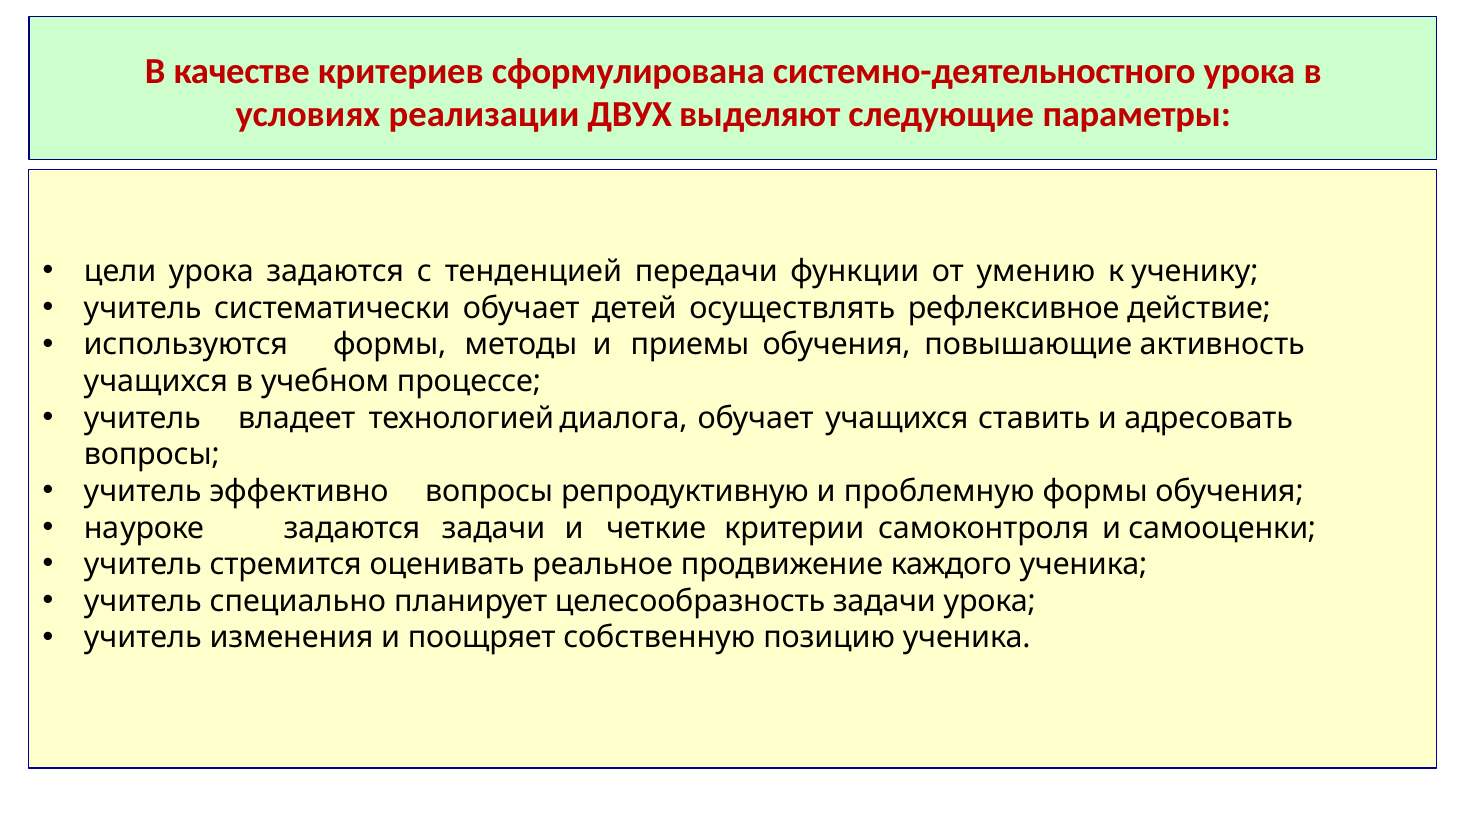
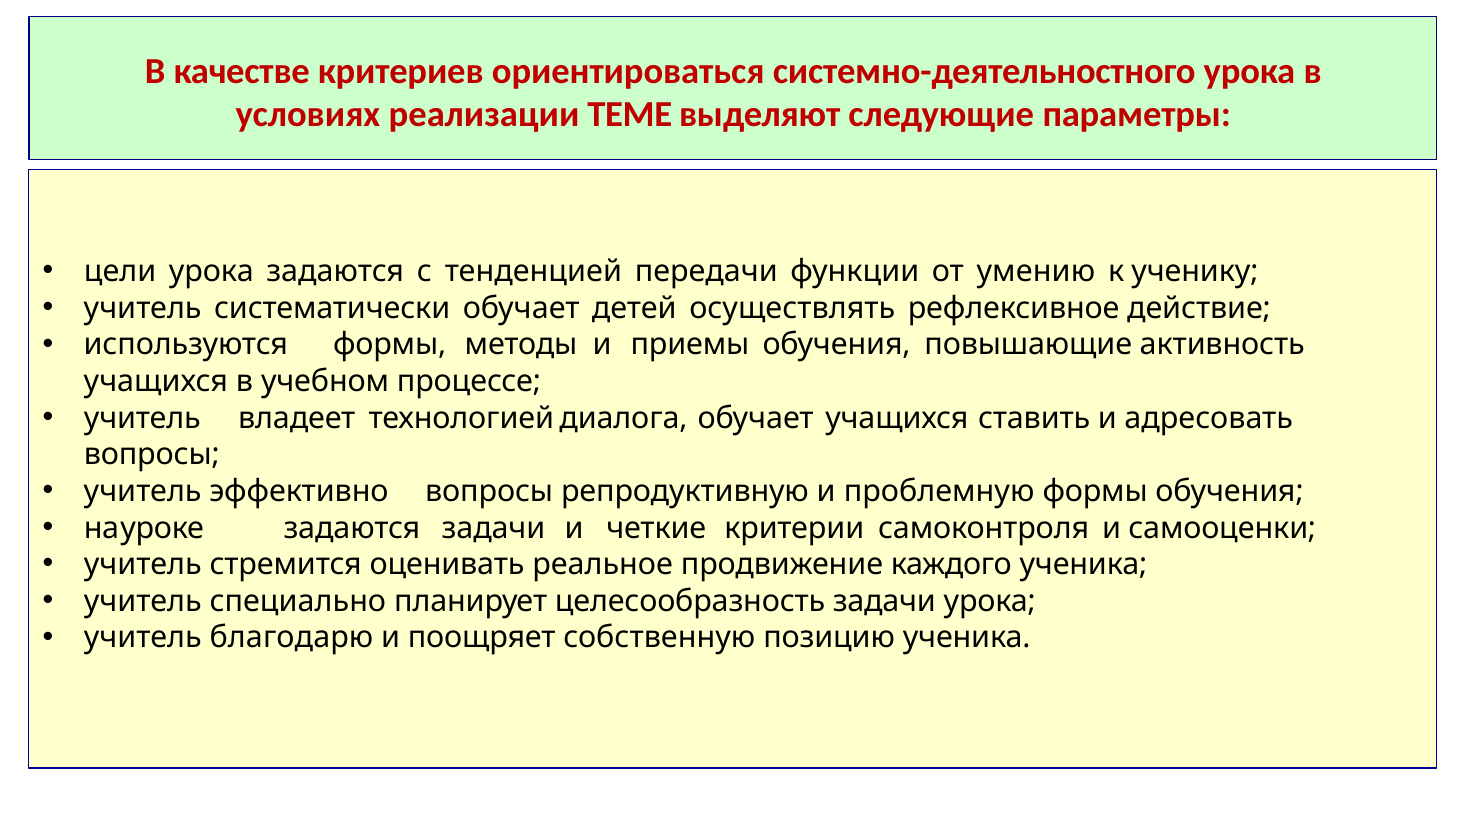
сформулирована: сформулирована -> ориентироваться (628, 71)
ДВУХ: ДВУХ -> ТЕМЕ (630, 115)
изменения: изменения -> благодарю (292, 638)
